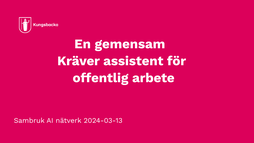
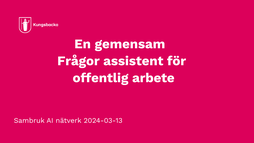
Kräver: Kräver -> Frågor (78, 61)
